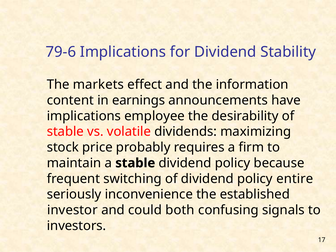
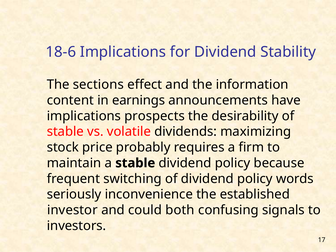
79-6: 79-6 -> 18-6 (61, 52)
markets: markets -> sections (98, 85)
employee: employee -> prospects (155, 116)
entire: entire -> words (295, 179)
